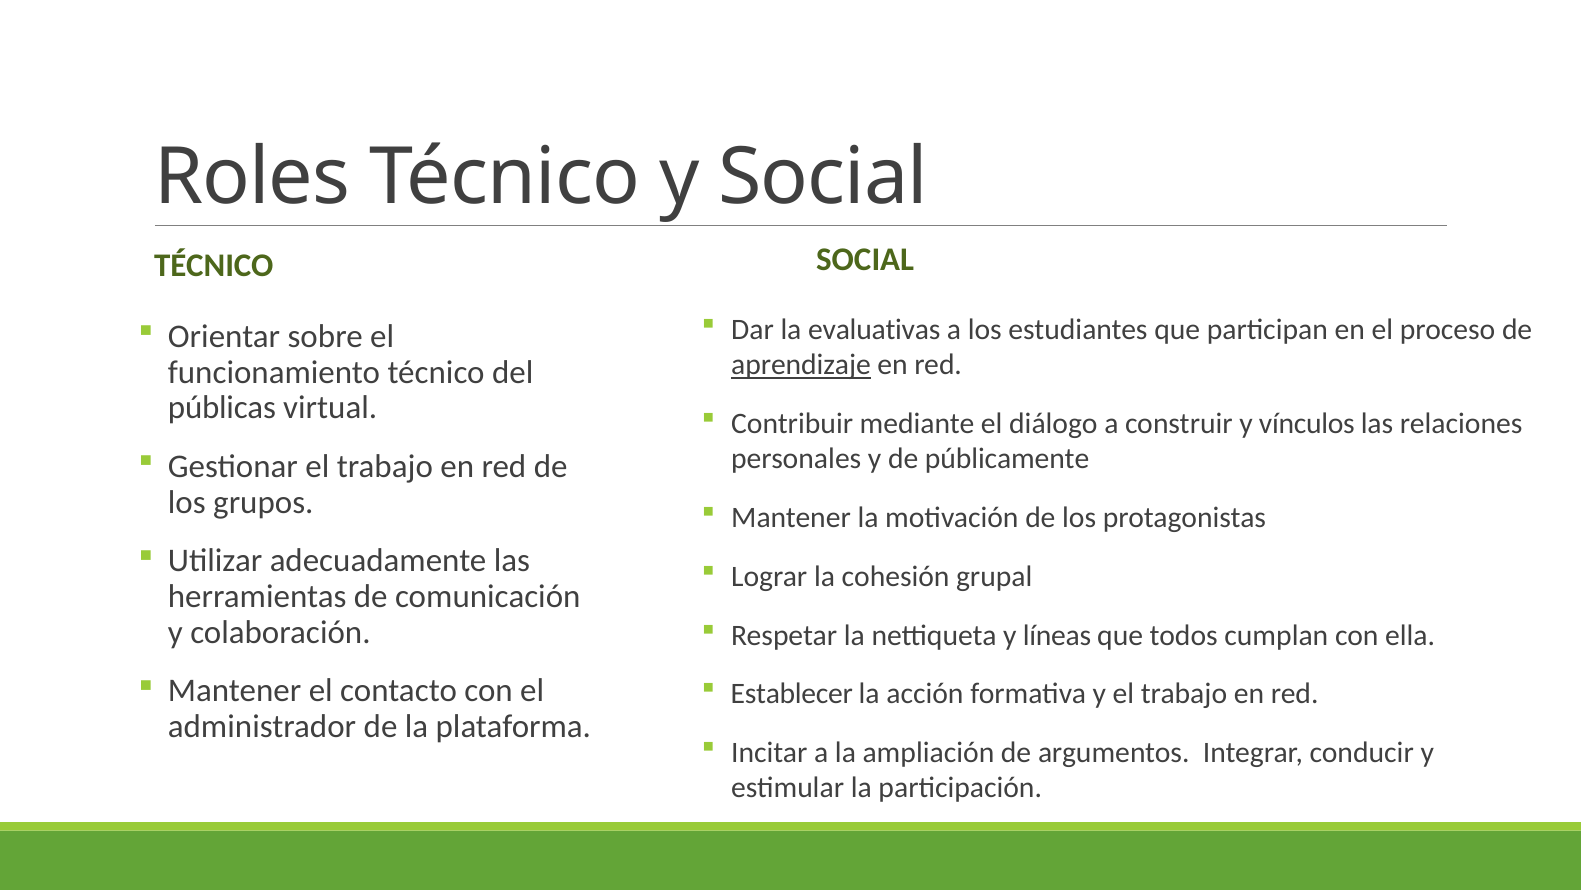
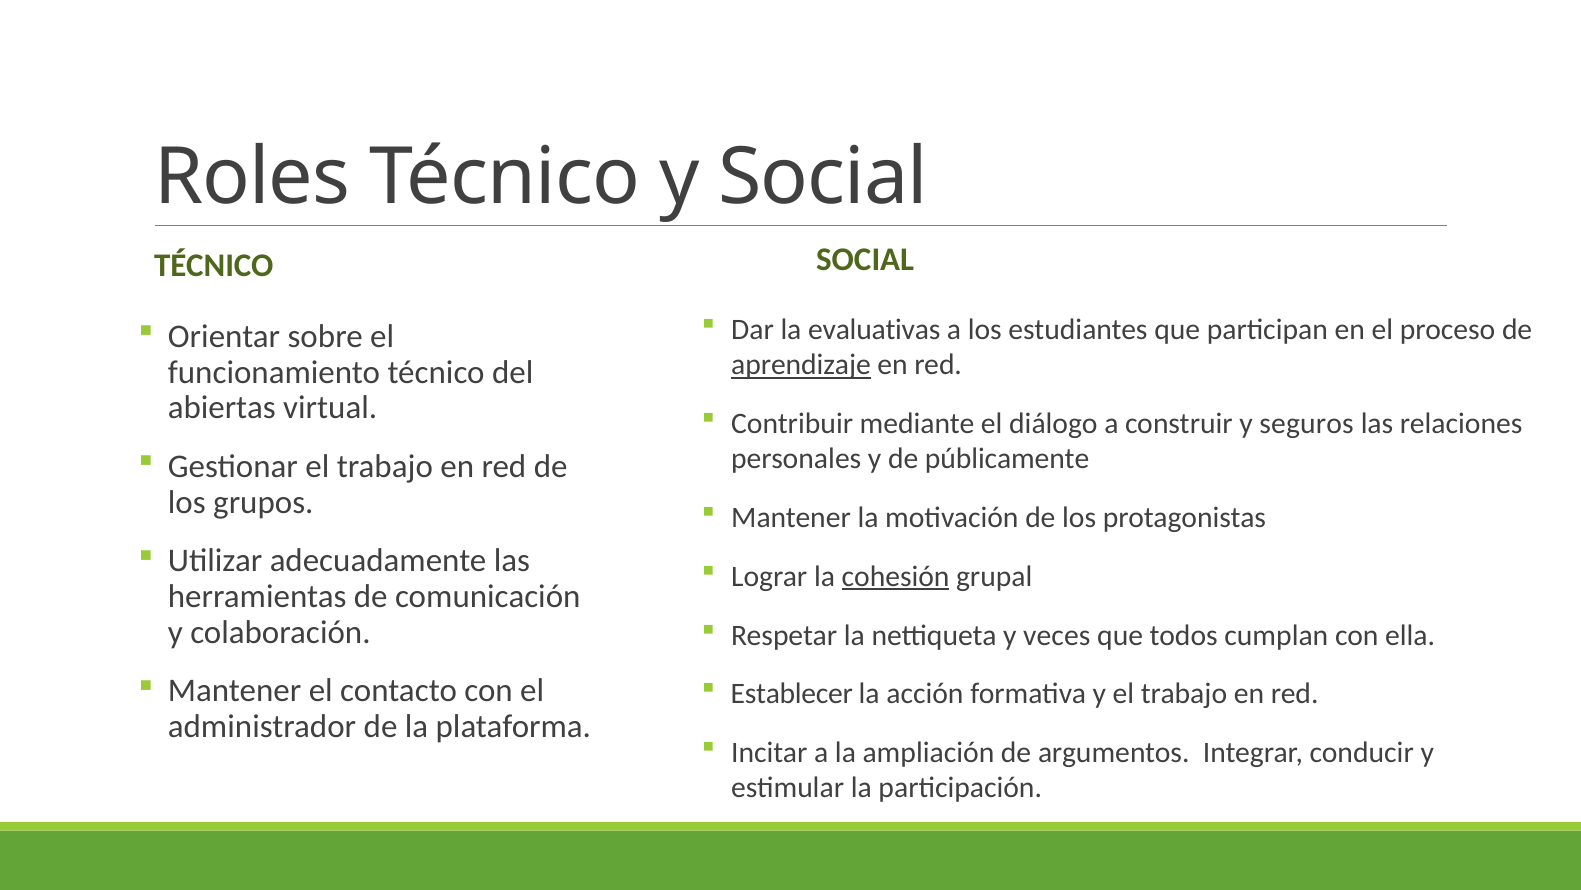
públicas: públicas -> abiertas (222, 408)
vínculos: vínculos -> seguros (1307, 423)
cohesión underline: none -> present (896, 576)
líneas: líneas -> veces (1057, 635)
